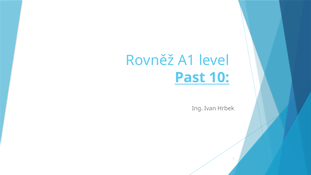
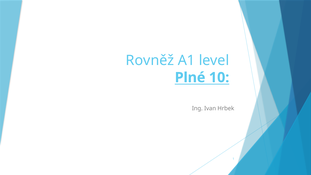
Past: Past -> Plné (190, 78)
